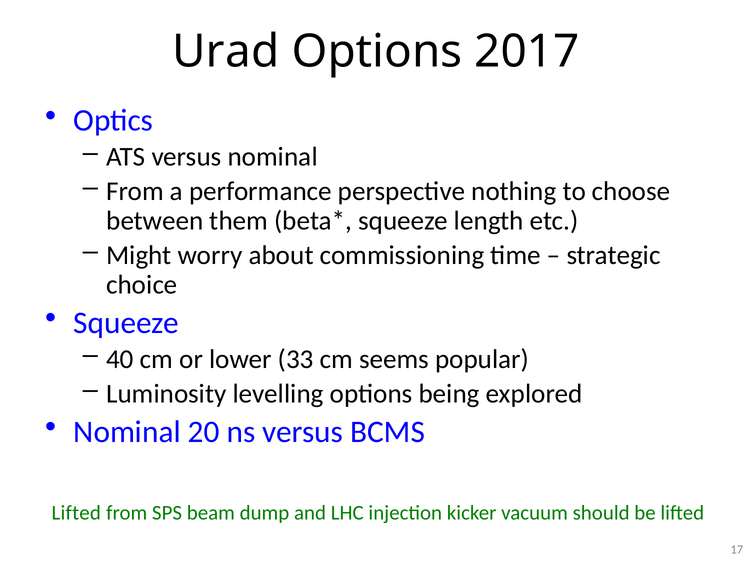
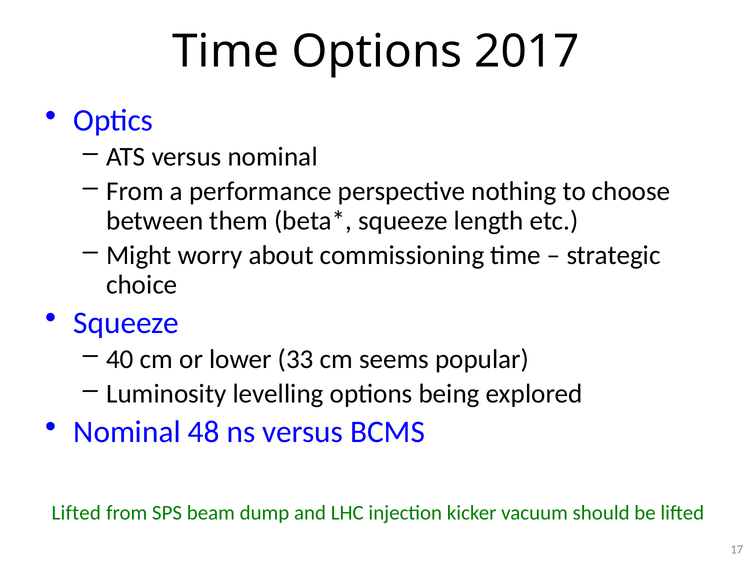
Urad: Urad -> Time (226, 51)
20: 20 -> 48 (204, 432)
